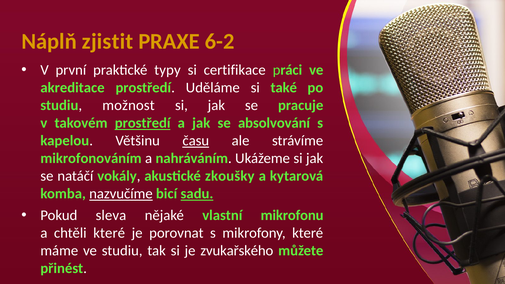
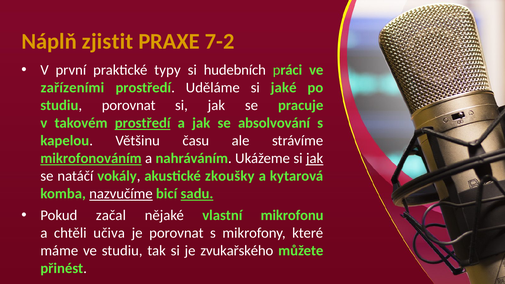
6-2: 6-2 -> 7-2 (220, 42)
certifikace: certifikace -> hudebních (235, 70)
akreditace: akreditace -> zařízeními (72, 88)
také: také -> jaké (284, 88)
studiu možnost: možnost -> porovnat (129, 105)
času underline: present -> none (196, 141)
mikrofonováním underline: none -> present (91, 158)
jak underline: none -> present (315, 158)
sleva: sleva -> začal (111, 215)
chtěli které: které -> učiva (109, 233)
